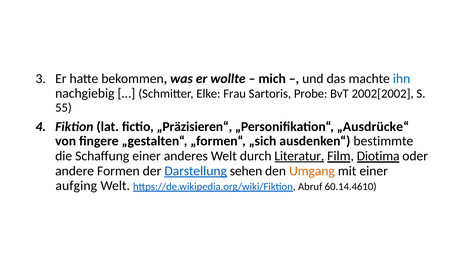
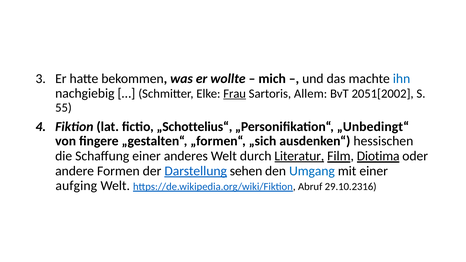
Frau underline: none -> present (235, 94)
Probe: Probe -> Allem (311, 94)
2002[2002: 2002[2002 -> 2051[2002 (383, 94)
„Präzisieren“: „Präzisieren“ -> „Schottelius“ (194, 127)
„Ausdrücke“: „Ausdrücke“ -> „Unbedingt“ (373, 127)
bestimmte: bestimmte -> hessischen (383, 141)
Umgang colour: orange -> blue (312, 171)
60.14.4610: 60.14.4610 -> 29.10.2316 (351, 187)
